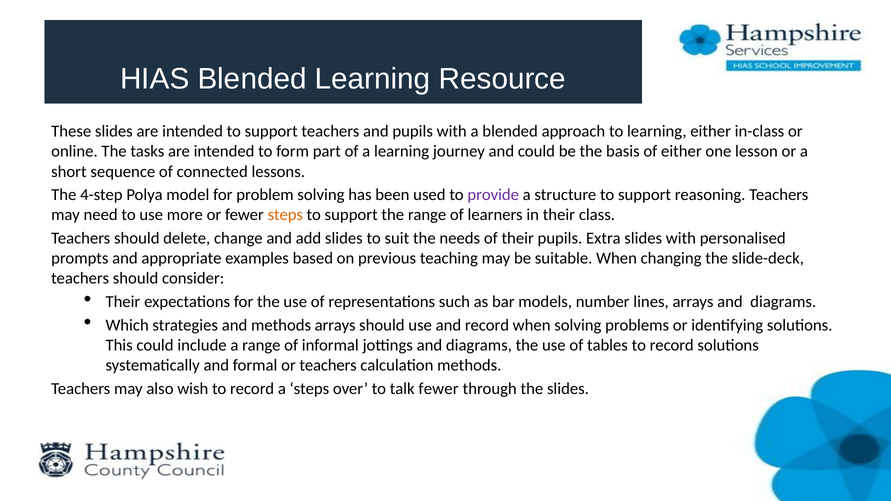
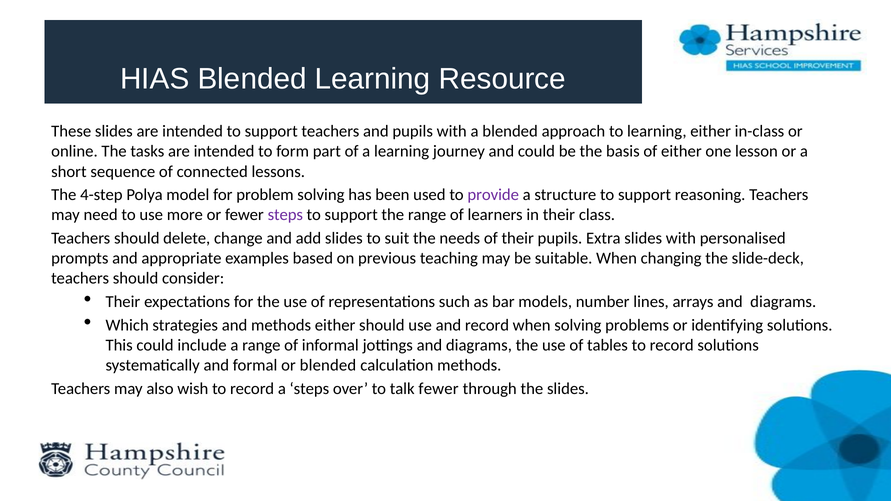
steps colour: orange -> purple (285, 215)
methods arrays: arrays -> either (335, 325)
or teachers: teachers -> blended (328, 365)
